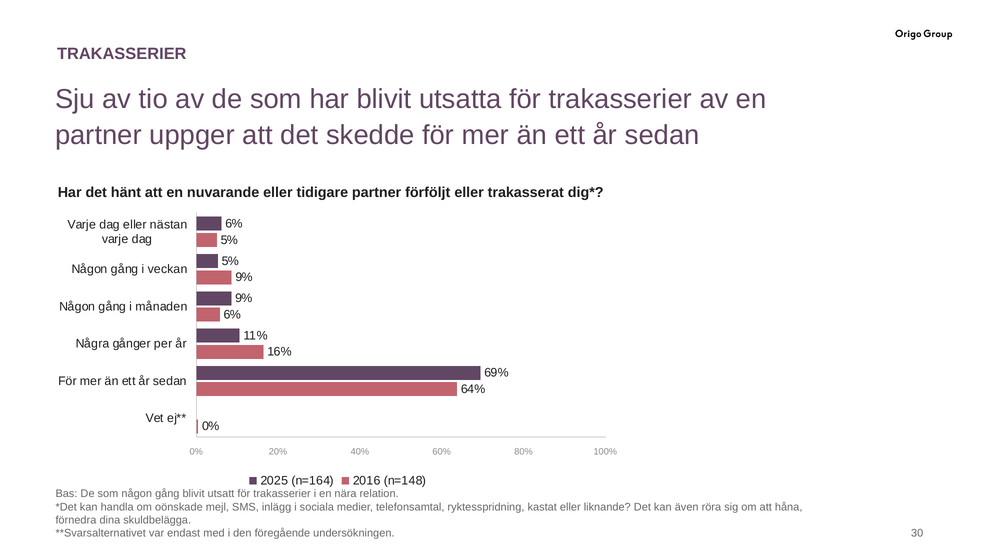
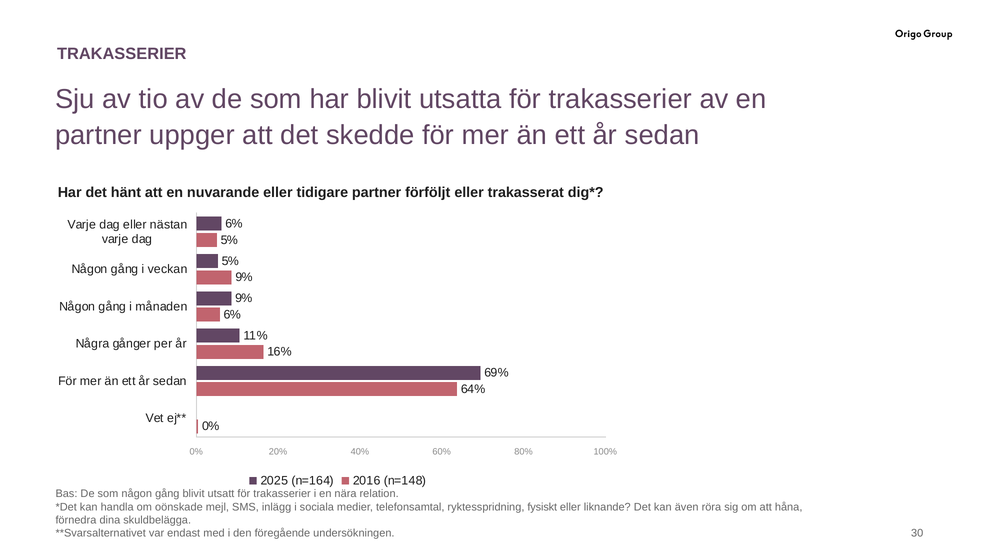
kastat: kastat -> fysiskt (542, 507)
